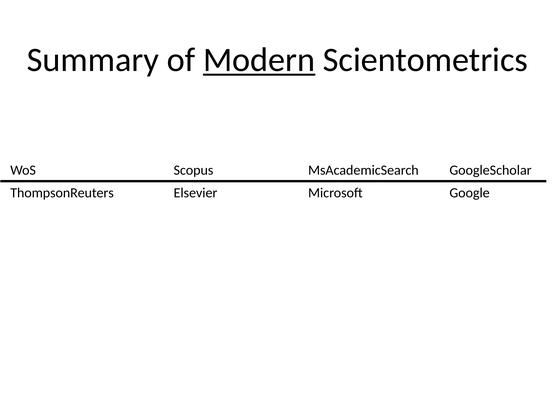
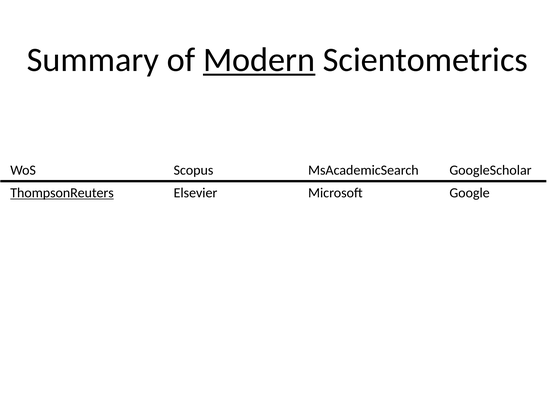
ThompsonReuters underline: none -> present (62, 193)
